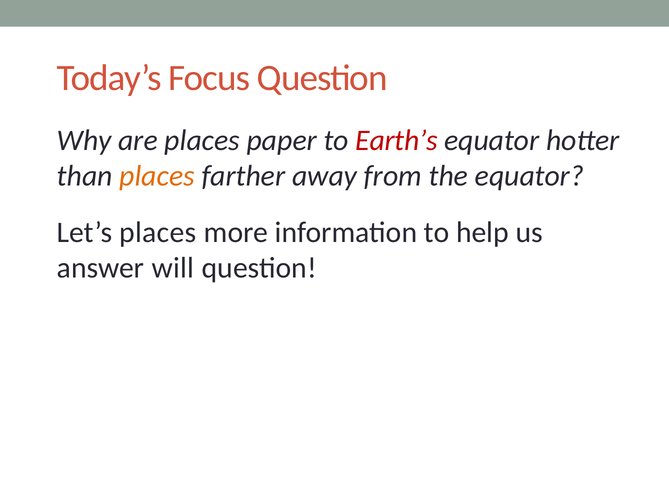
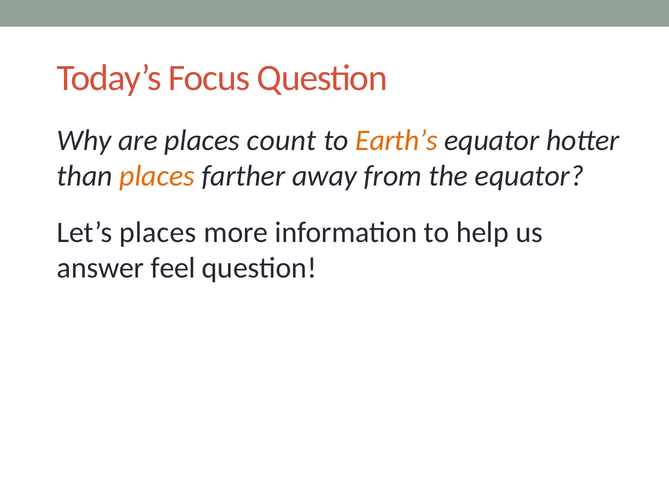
paper: paper -> count (282, 140)
Earth’s colour: red -> orange (397, 140)
will: will -> feel (173, 268)
